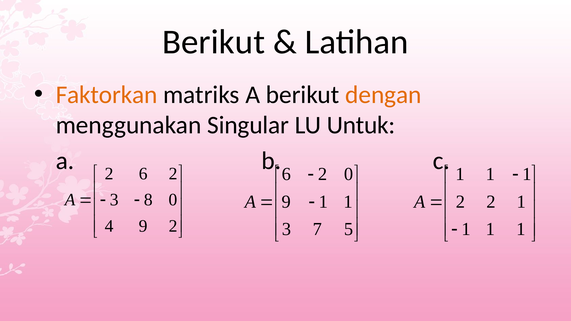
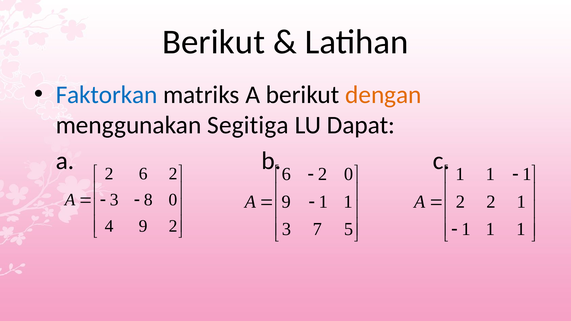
Faktorkan colour: orange -> blue (107, 95)
Singular: Singular -> Segitiga (248, 125)
Untuk: Untuk -> Dapat (361, 125)
